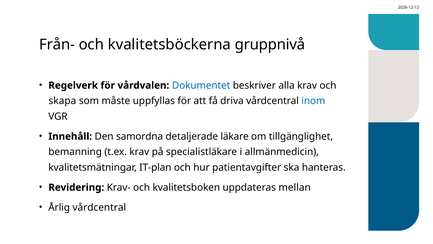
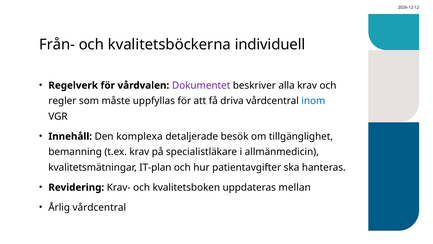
gruppnivå: gruppnivå -> individuell (270, 44)
Dokumentet colour: blue -> purple (201, 85)
skapa: skapa -> regler (62, 101)
samordna: samordna -> komplexa (139, 136)
läkare: läkare -> besök (235, 136)
